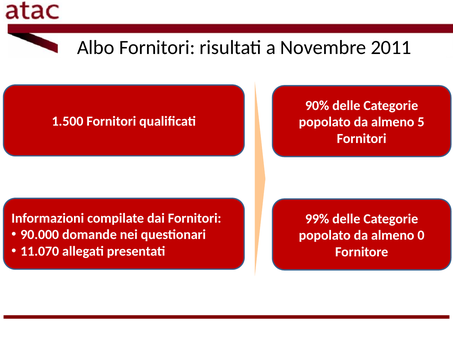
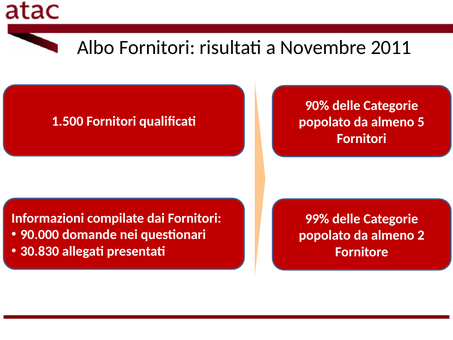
0: 0 -> 2 (421, 235)
11.070: 11.070 -> 30.830 (40, 251)
